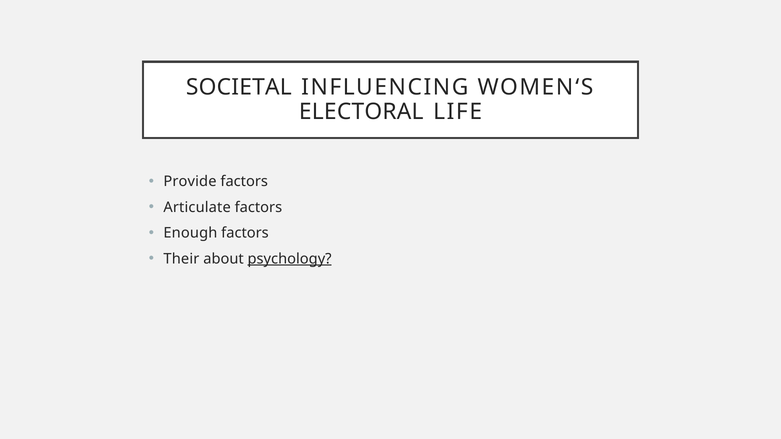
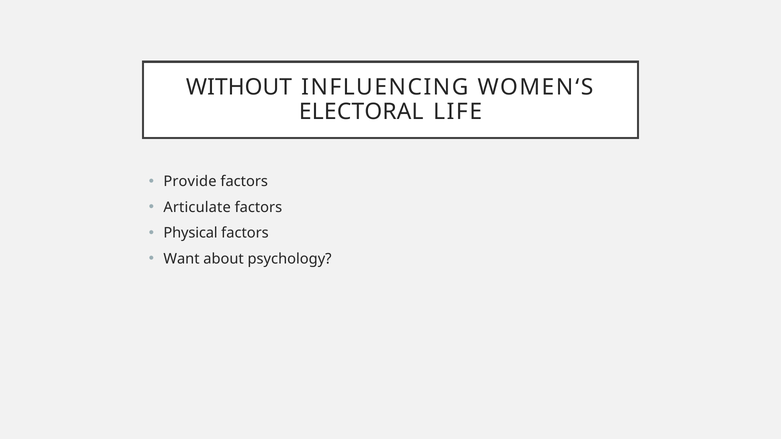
SOCIETAL: SOCIETAL -> WITHOUT (239, 87)
Enough: Enough -> Physical (191, 233)
Their: Their -> Want (181, 259)
psychology underline: present -> none (290, 259)
